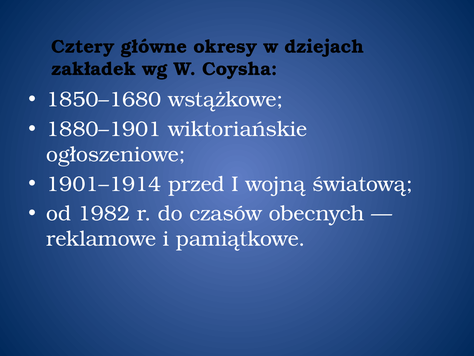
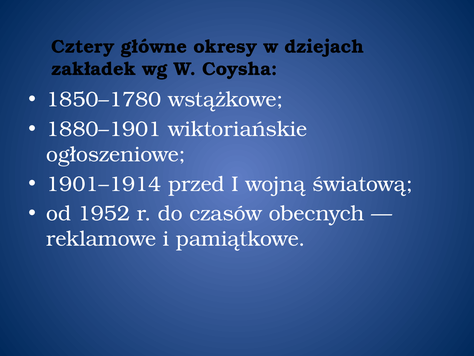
1850–1680: 1850–1680 -> 1850–1780 (104, 99)
1982: 1982 -> 1952 (104, 213)
